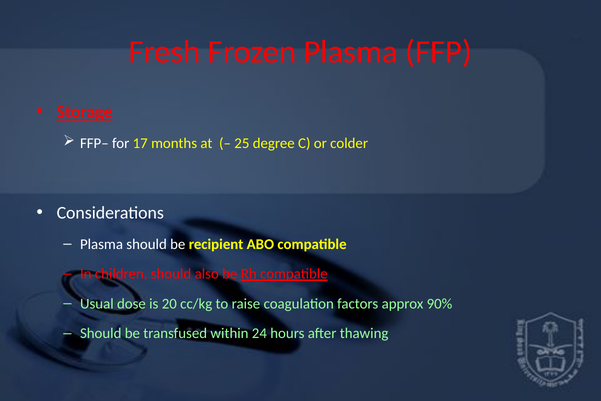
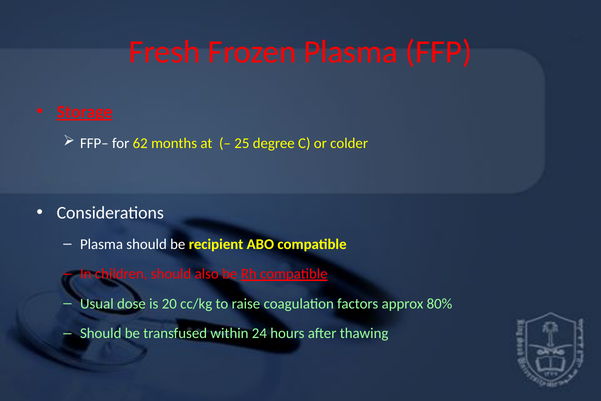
17: 17 -> 62 (140, 143)
90%: 90% -> 80% (440, 303)
